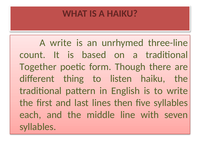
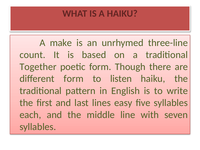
A write: write -> make (61, 43)
different thing: thing -> form (74, 79)
then: then -> easy (123, 103)
